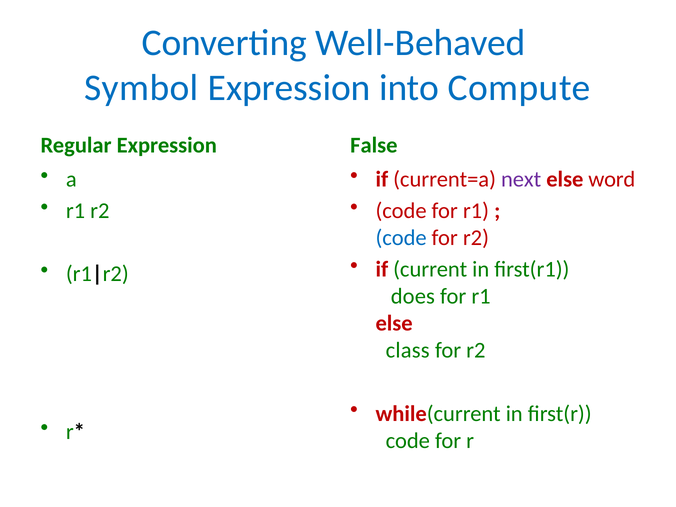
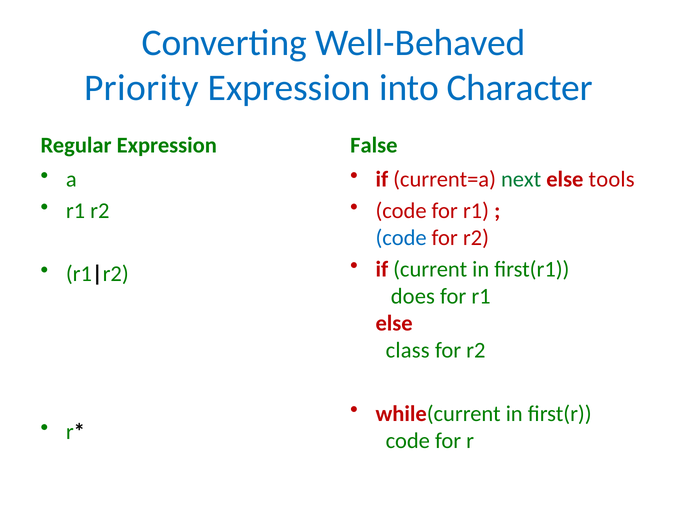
Symbol: Symbol -> Priority (141, 88)
Compute: Compute -> Character (520, 88)
next colour: purple -> green (521, 179)
word: word -> tools (612, 179)
